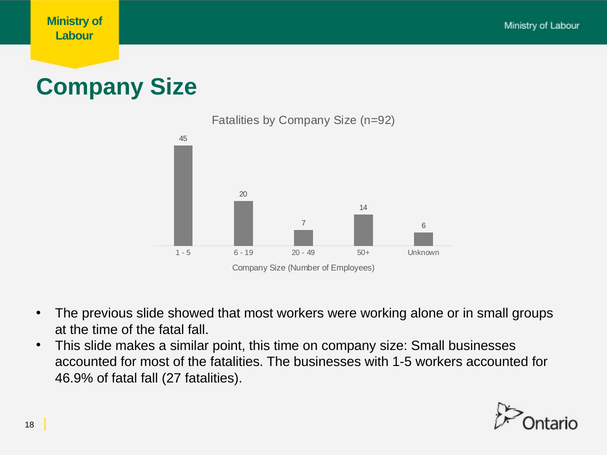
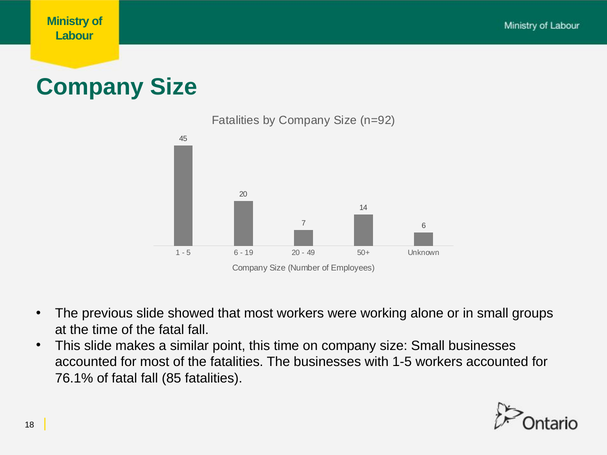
46.9%: 46.9% -> 76.1% (74, 378)
27: 27 -> 85 (172, 378)
